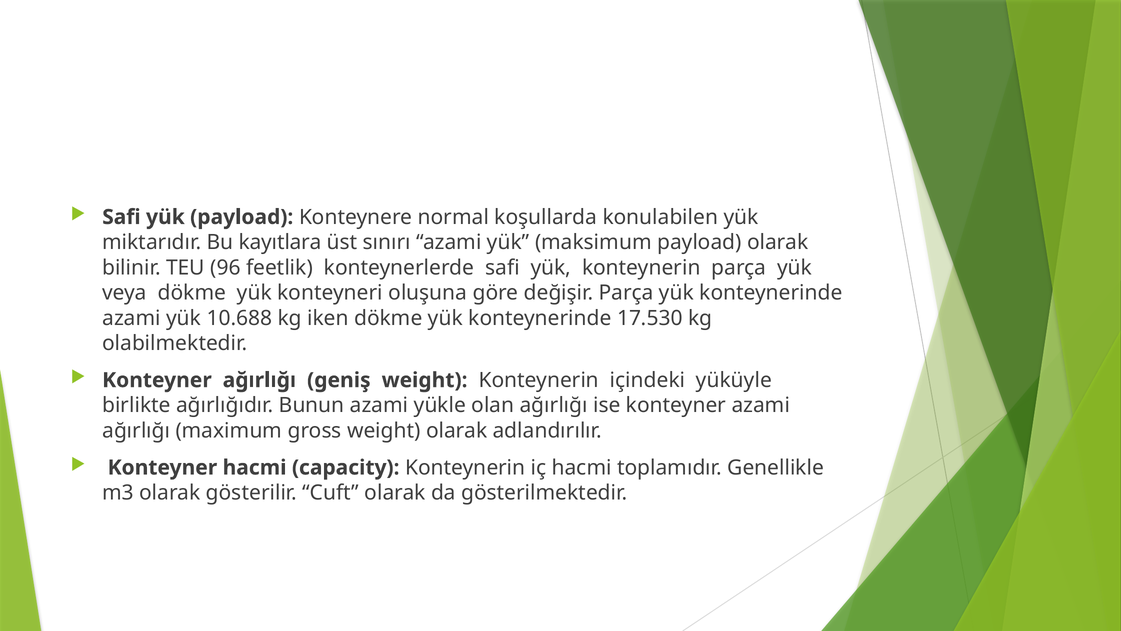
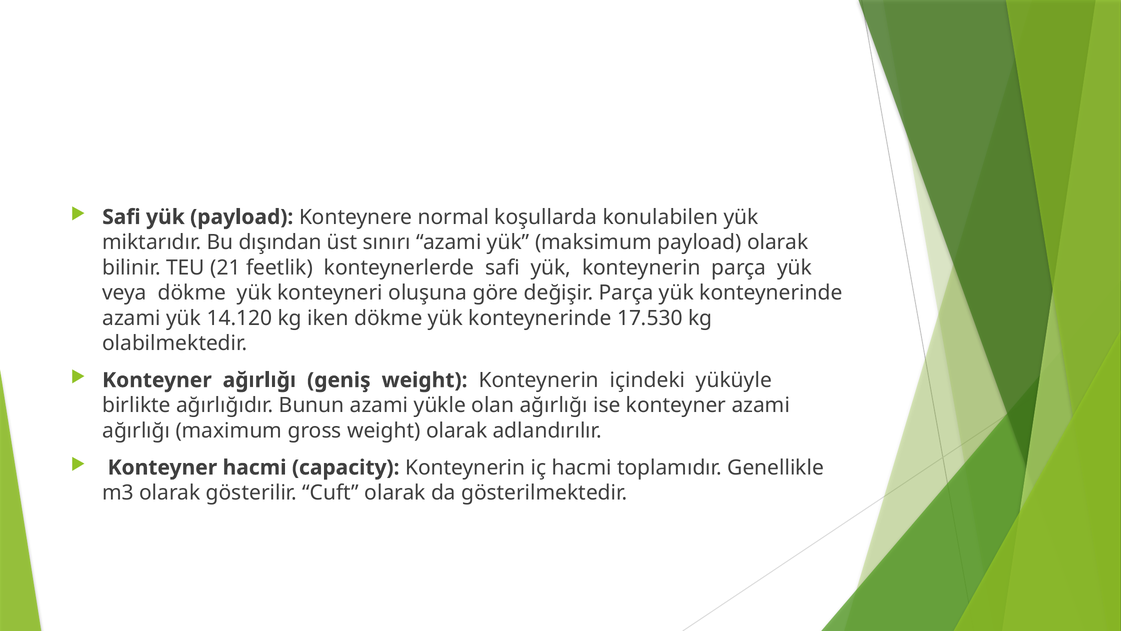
kayıtlara: kayıtlara -> dışından (280, 242)
96: 96 -> 21 (226, 267)
10.688: 10.688 -> 14.120 (239, 318)
